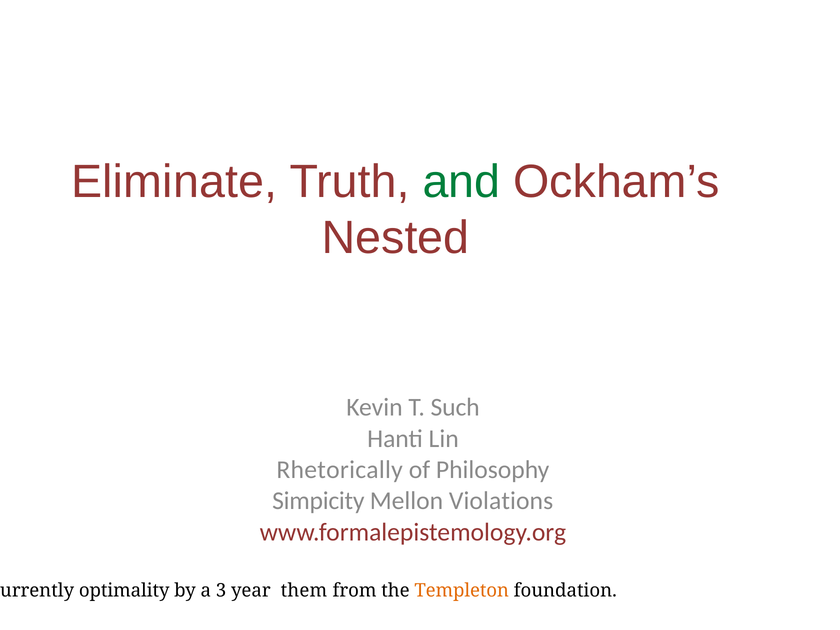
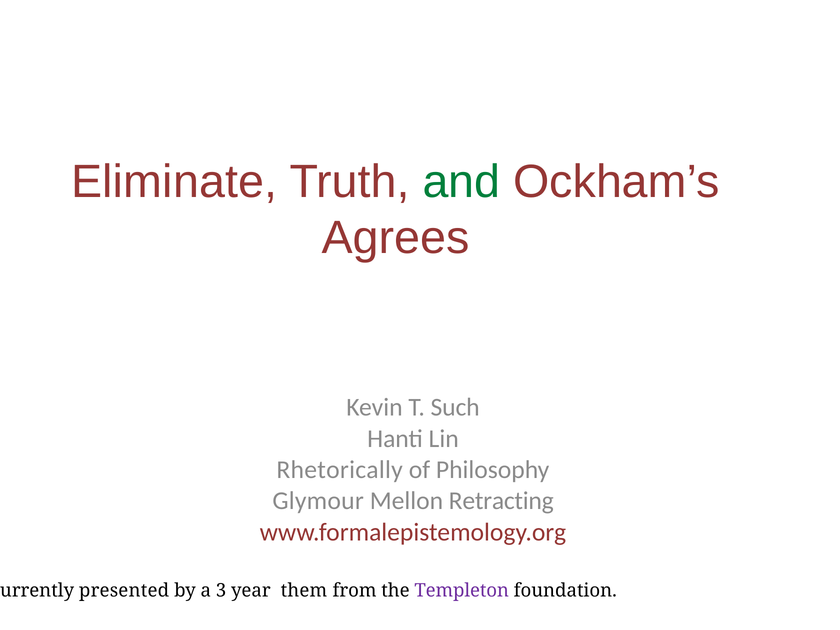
Nested: Nested -> Agrees (396, 238)
Simpicity: Simpicity -> Glymour (318, 501)
Violations: Violations -> Retracting (501, 501)
optimality: optimality -> presented (124, 591)
Templeton colour: orange -> purple (462, 591)
